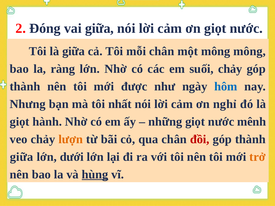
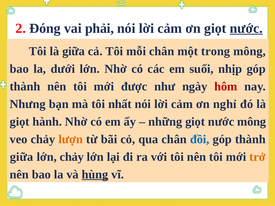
vai giữa: giữa -> phải (99, 28)
nước underline: none -> present (246, 28)
một mông: mông -> trong (216, 51)
ràng: ràng -> dưới (63, 69)
suối chảy: chảy -> nhịp (230, 69)
hôm colour: blue -> red (226, 87)
nước mênh: mênh -> mông (252, 122)
đồi colour: red -> blue (200, 139)
lớn dưới: dưới -> chảy (72, 157)
